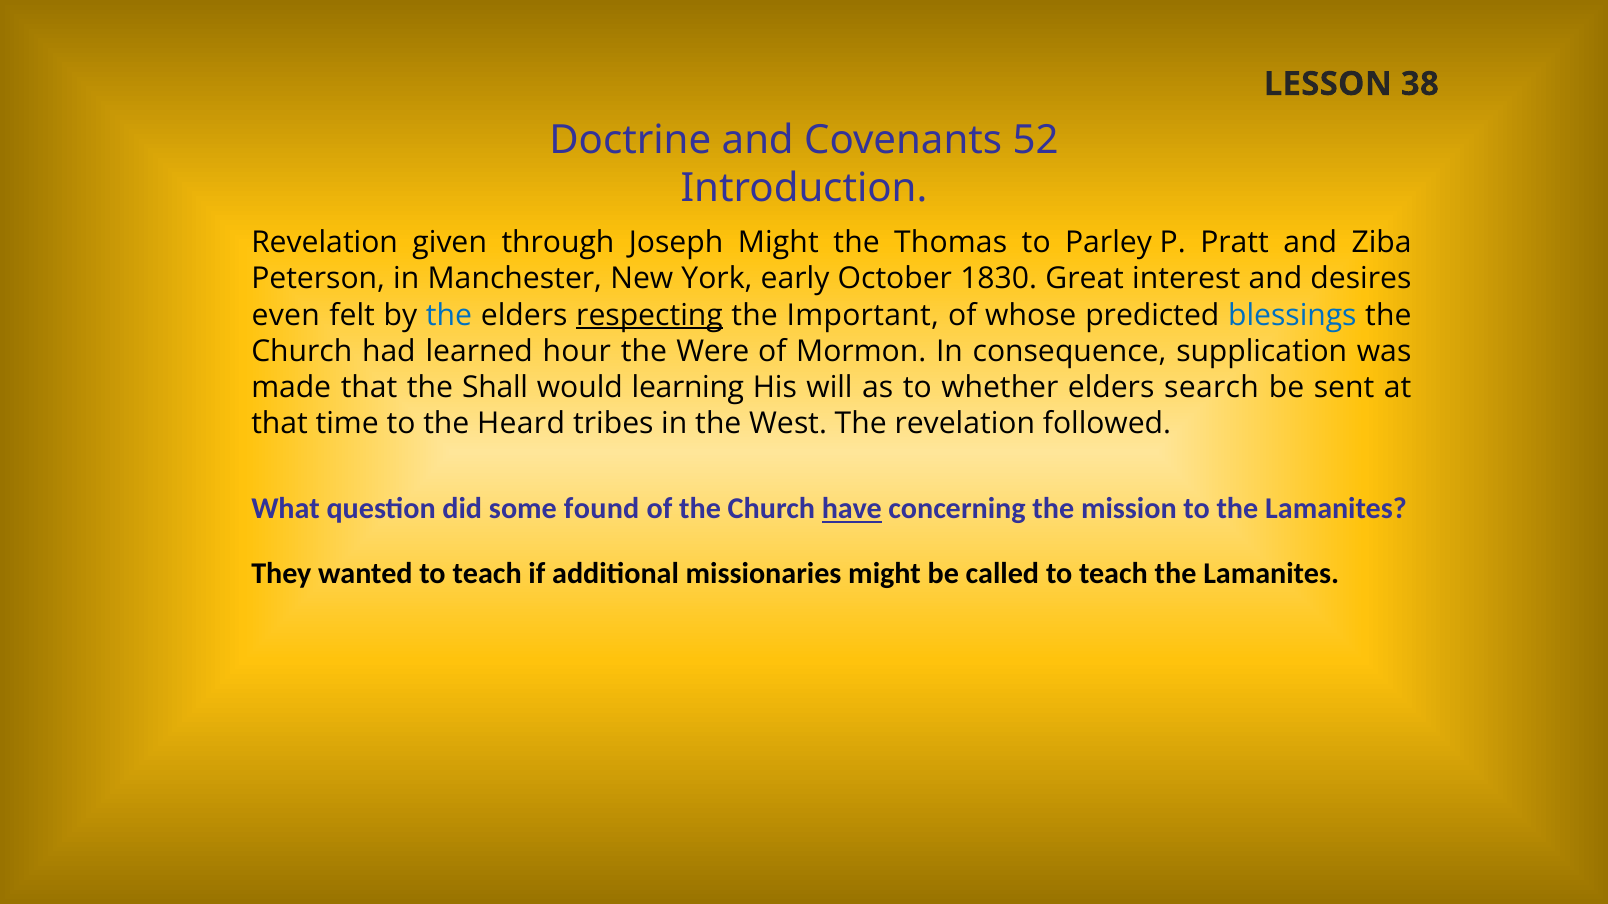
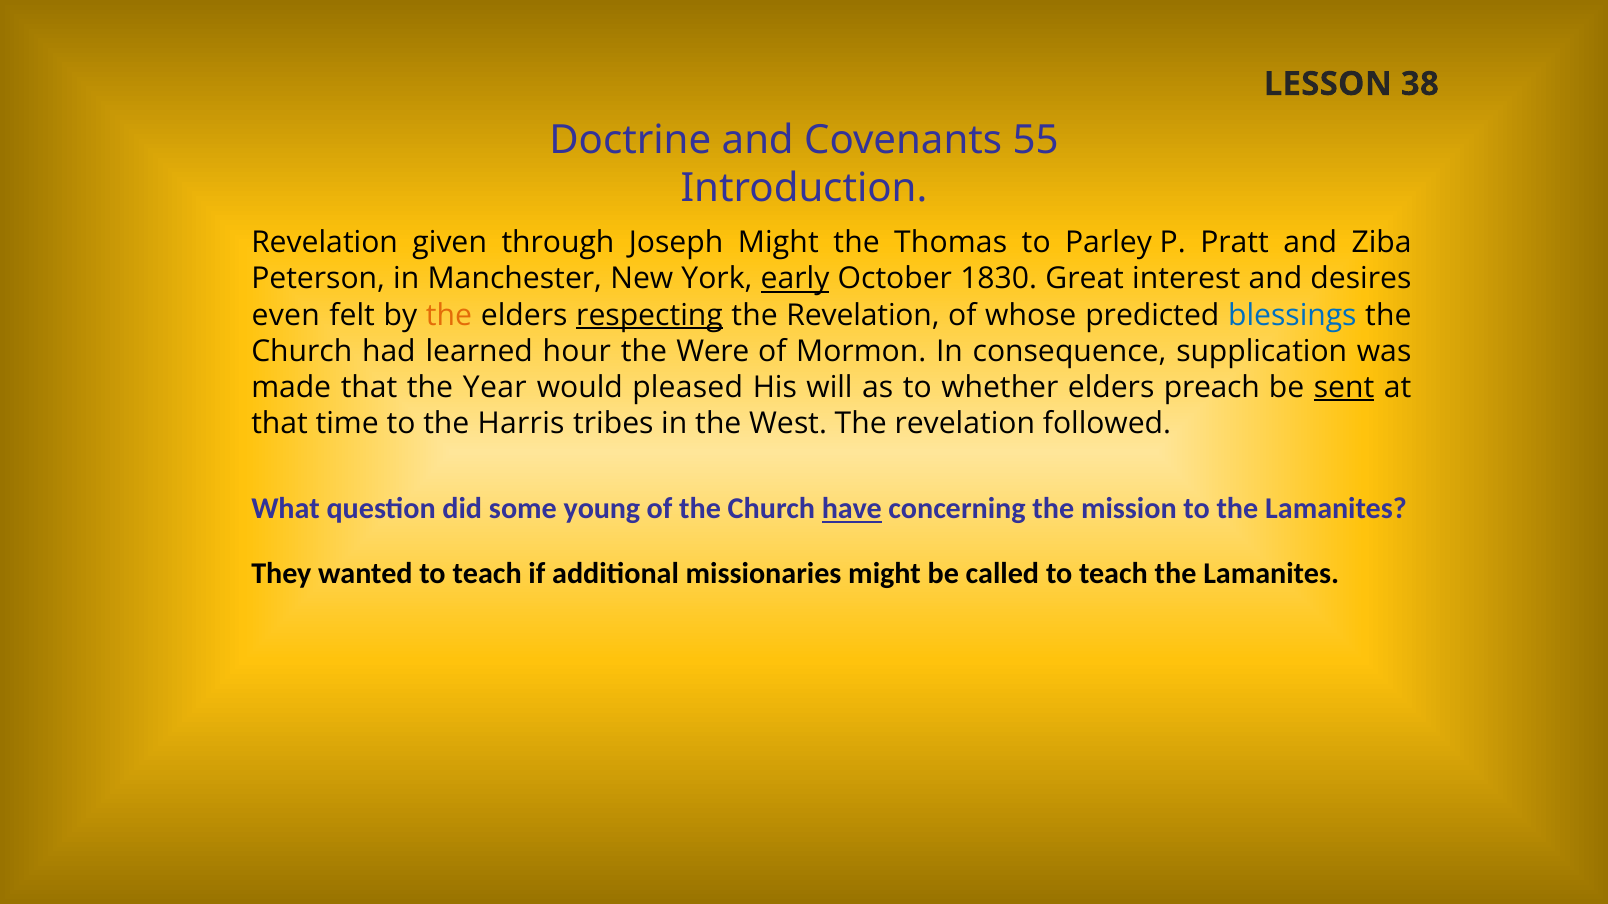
52: 52 -> 55 (1036, 140)
early underline: none -> present (795, 279)
the colour: blue -> orange (449, 315)
Important: Important -> Revelation (863, 315)
Shall: Shall -> Year (495, 388)
learning: learning -> pleased (688, 388)
search: search -> preach (1212, 388)
sent underline: none -> present (1344, 388)
Heard: Heard -> Harris (521, 424)
found: found -> young (602, 509)
